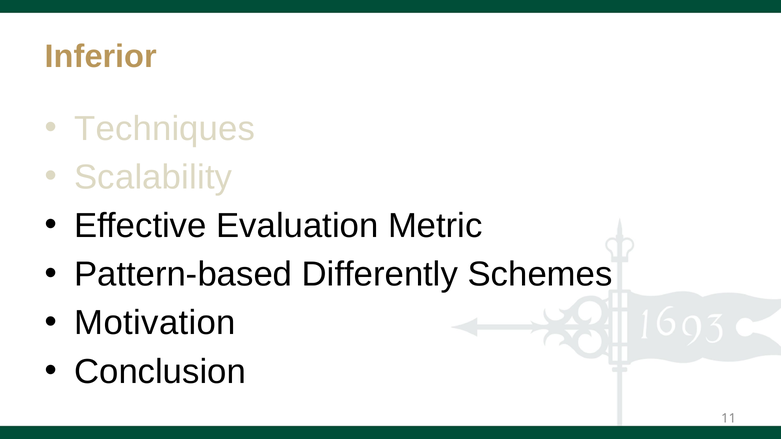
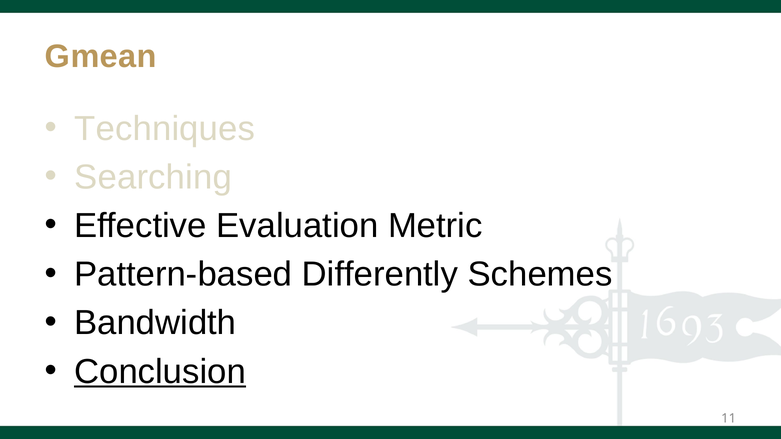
Inferior: Inferior -> Gmean (101, 56)
Scalability: Scalability -> Searching (153, 177)
Motivation: Motivation -> Bandwidth (155, 323)
Conclusion underline: none -> present (160, 372)
